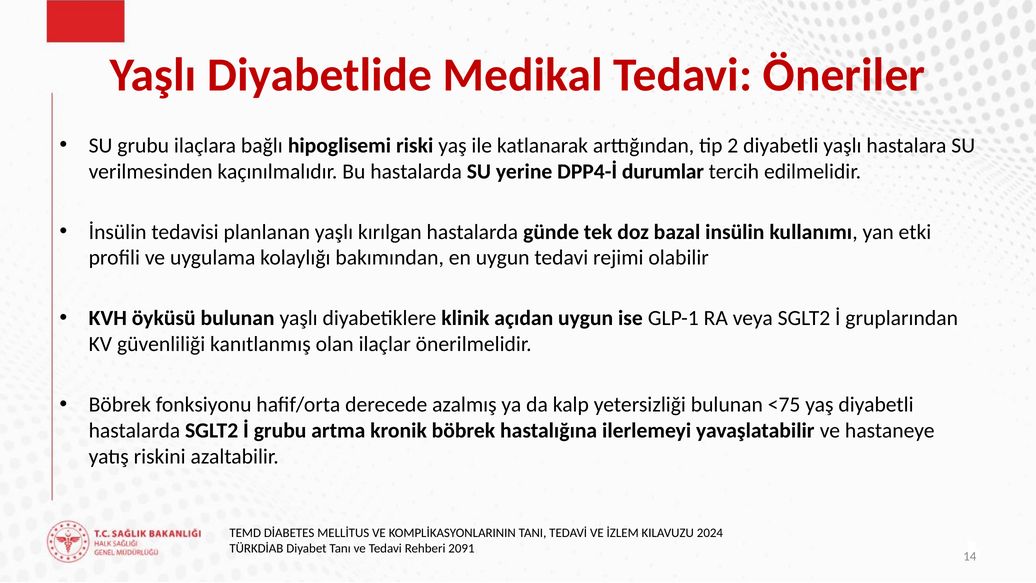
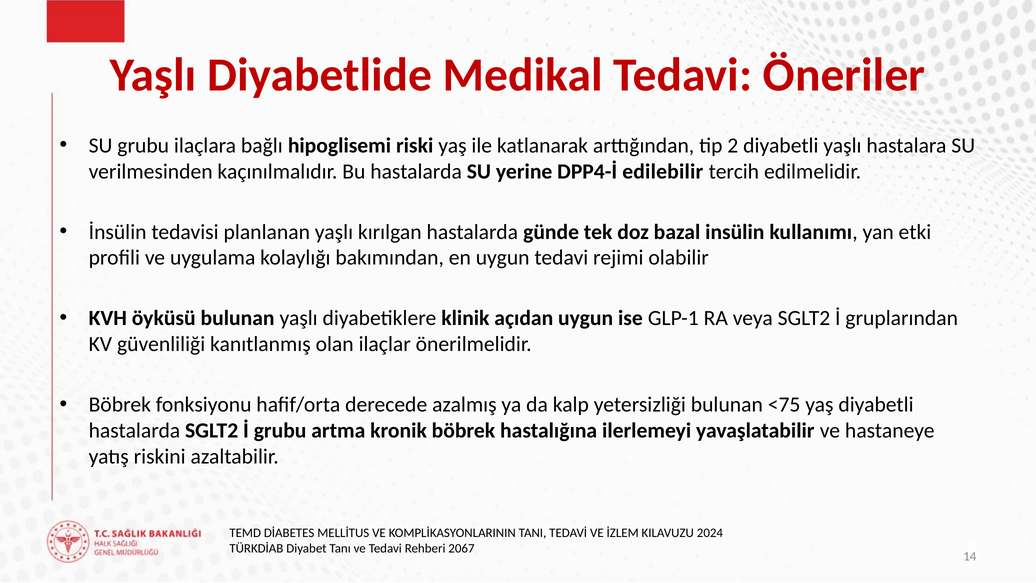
durumlar: durumlar -> edilebilir (663, 171)
2091: 2091 -> 2067 (461, 548)
